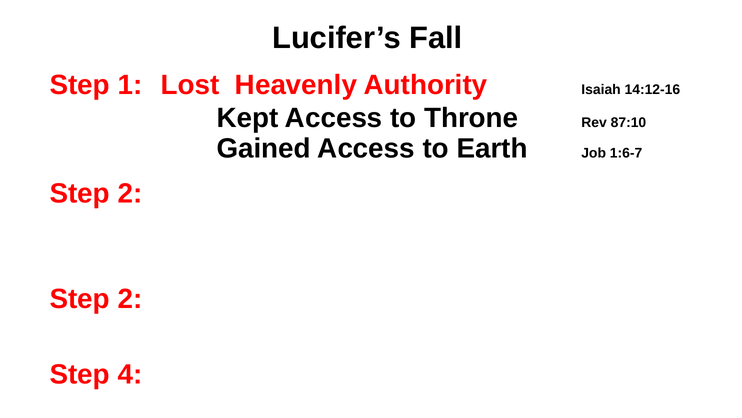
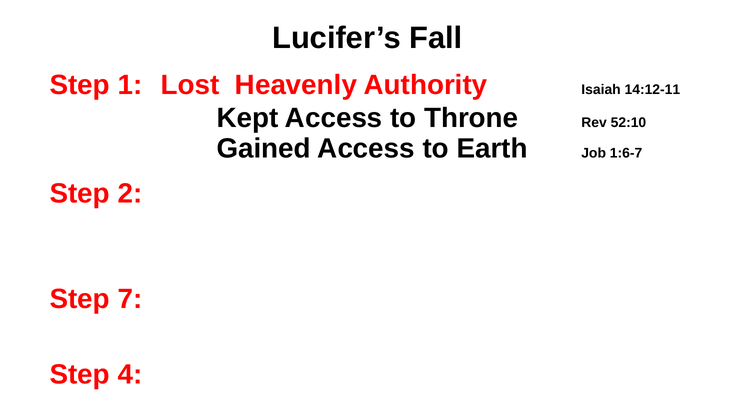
14:12-16: 14:12-16 -> 14:12-11 (652, 90)
87:10: 87:10 -> 52:10 (628, 122)
2: 2 -> 7 (130, 299)
